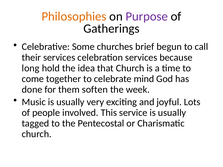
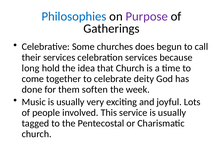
Philosophies colour: orange -> blue (74, 16)
brief: brief -> does (145, 47)
mind: mind -> deity (144, 79)
